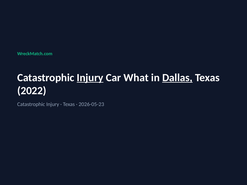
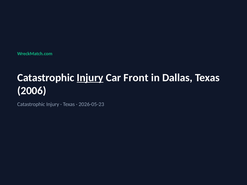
What: What -> Front (136, 78)
Dallas underline: present -> none (177, 78)
2022: 2022 -> 2006 (32, 91)
